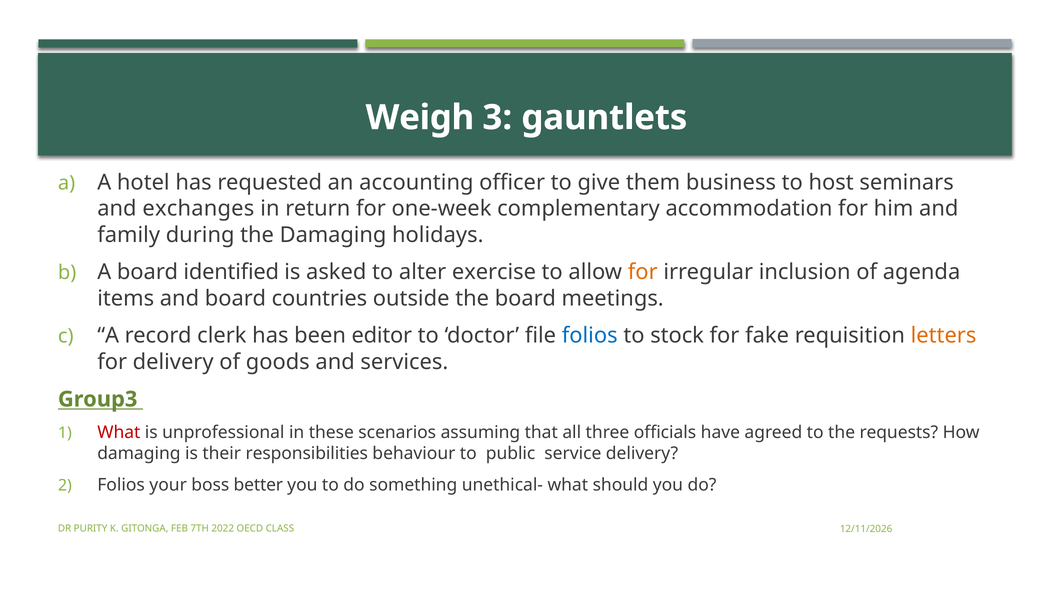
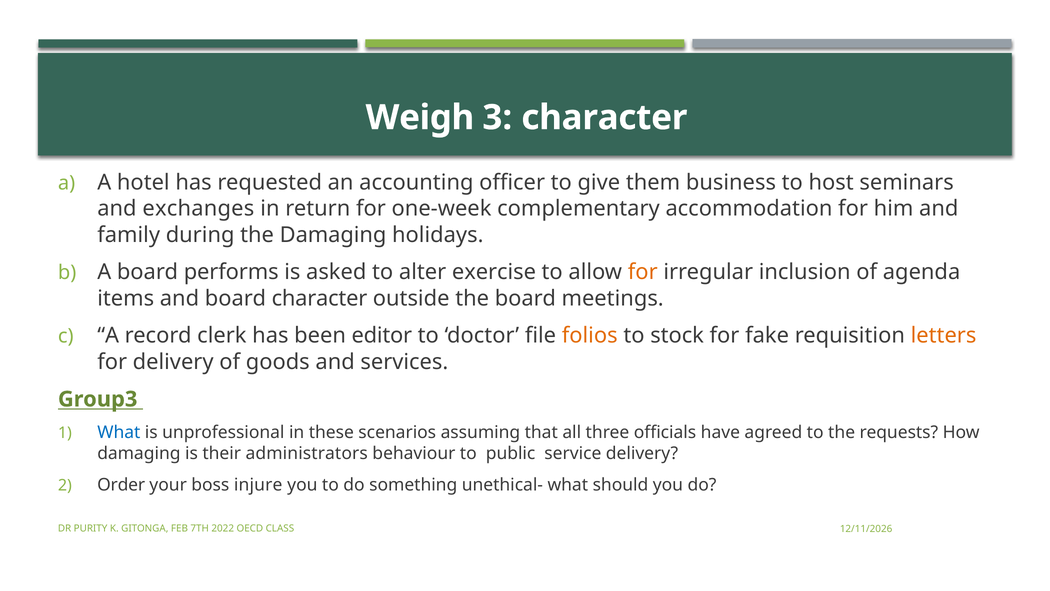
3 gauntlets: gauntlets -> character (604, 118)
identified: identified -> performs (231, 272)
board countries: countries -> character (319, 298)
folios colour: blue -> orange (590, 336)
What colour: red -> blue (119, 432)
responsibilities: responsibilities -> administrators (307, 453)
Folios: Folios -> Order (121, 484)
better: better -> injure (258, 484)
